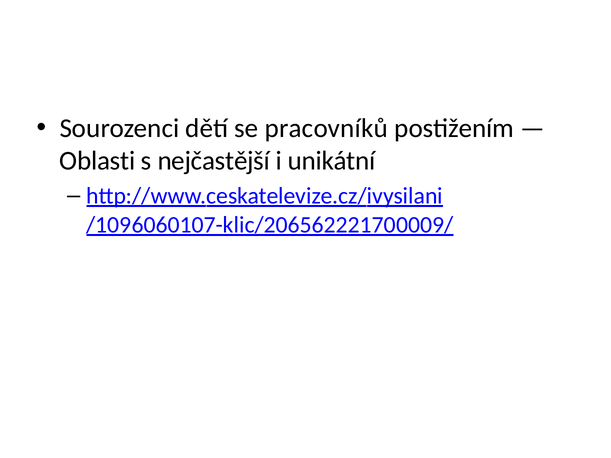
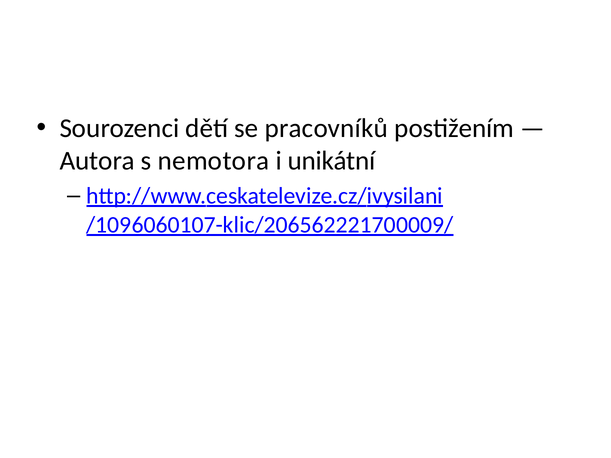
Oblasti: Oblasti -> Autora (97, 161)
nejčastější: nejčastější -> nemotora (213, 161)
